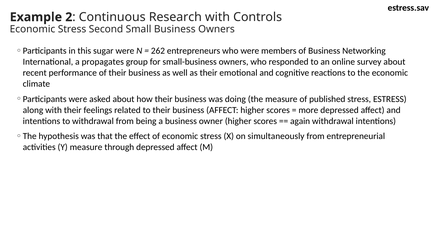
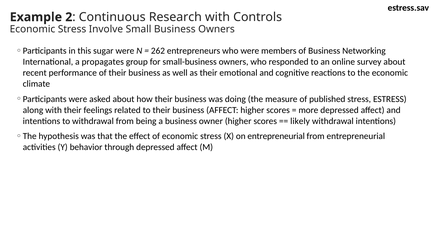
Second: Second -> Involve (106, 29)
again: again -> likely (300, 121)
on simultaneously: simultaneously -> entrepreneurial (276, 136)
Y measure: measure -> behavior (86, 147)
